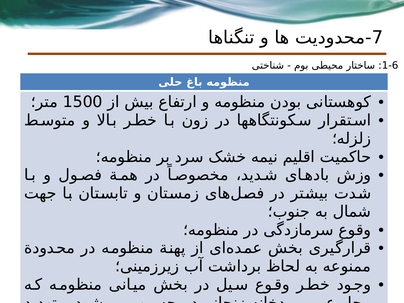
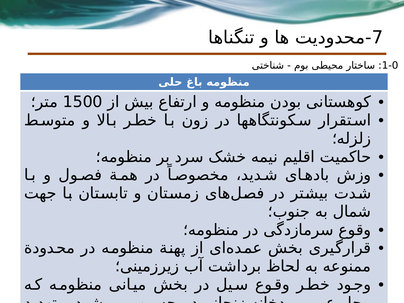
1-6: 1-6 -> 1-0 (390, 66)
